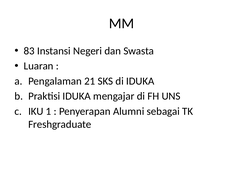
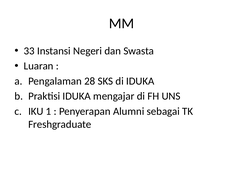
83: 83 -> 33 (29, 51)
21: 21 -> 28 (90, 81)
